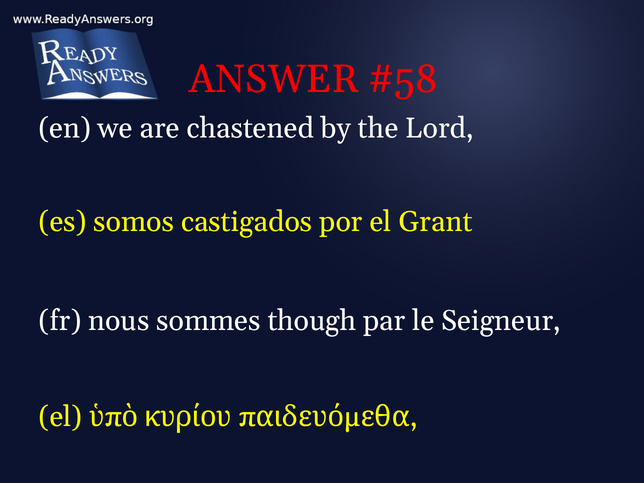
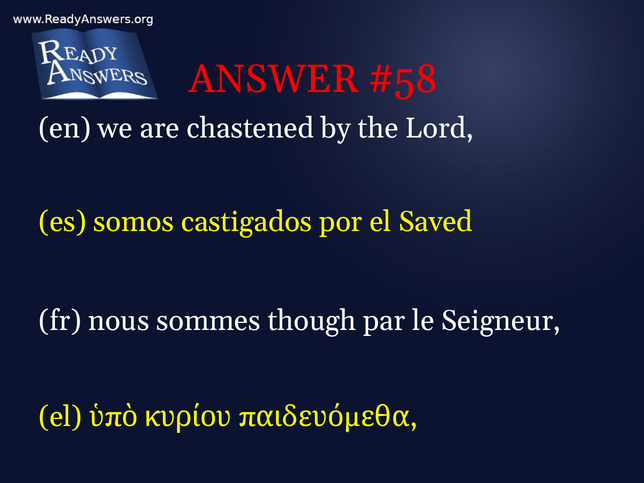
Grant: Grant -> Saved (436, 222)
